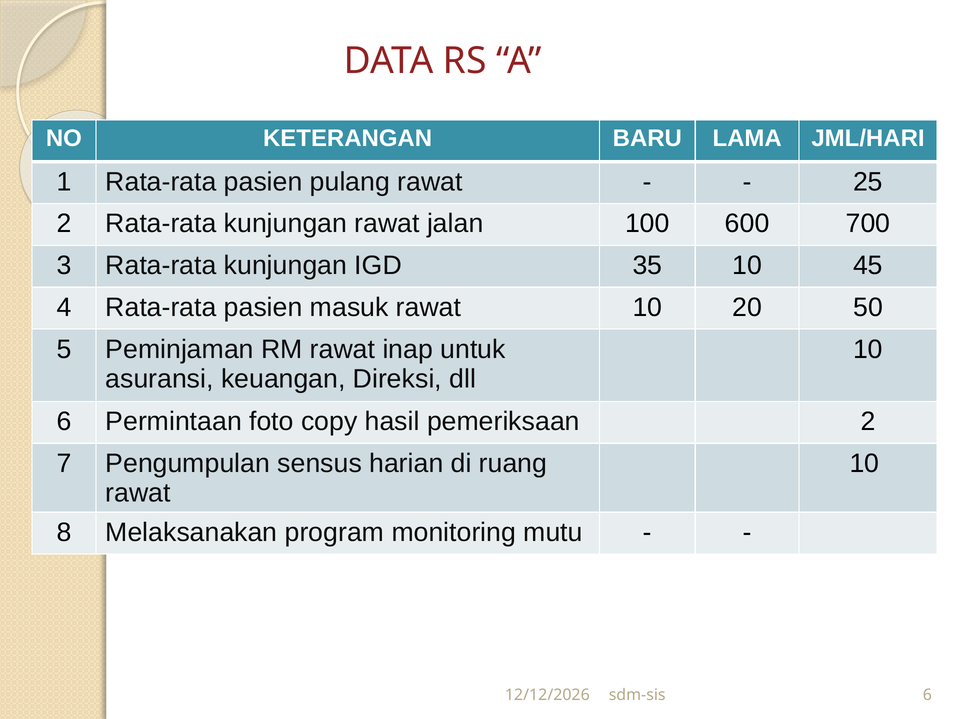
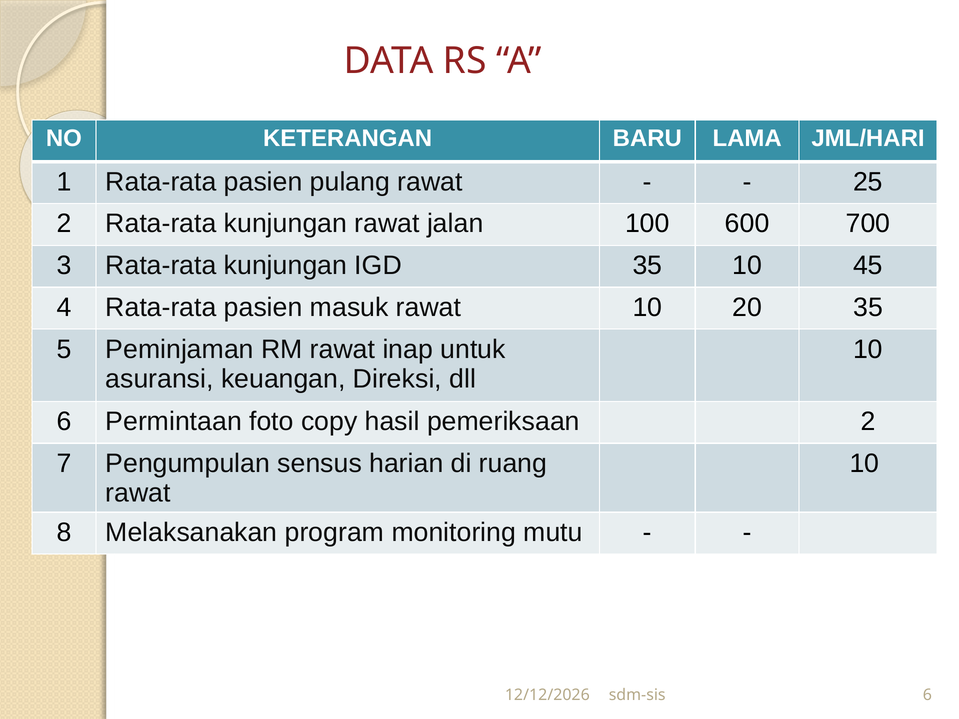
20 50: 50 -> 35 (868, 307)
